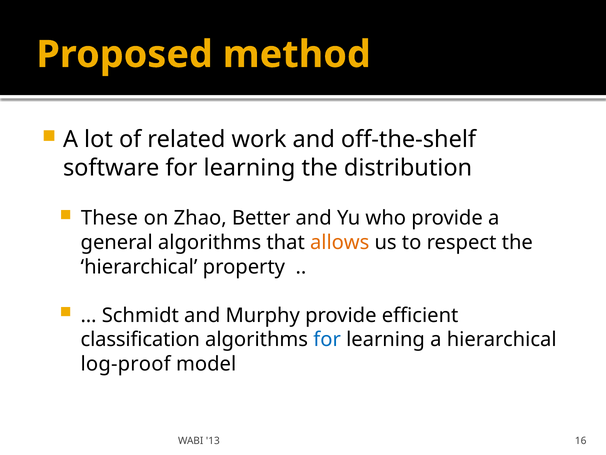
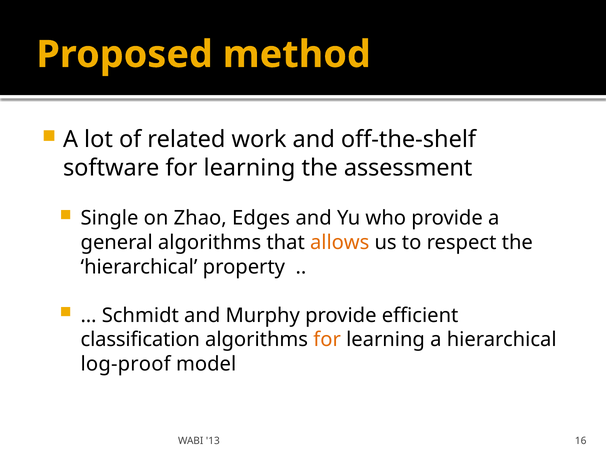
distribution: distribution -> assessment (408, 168)
These: These -> Single (110, 218)
Better: Better -> Edges (261, 218)
for colour: blue -> orange (327, 339)
